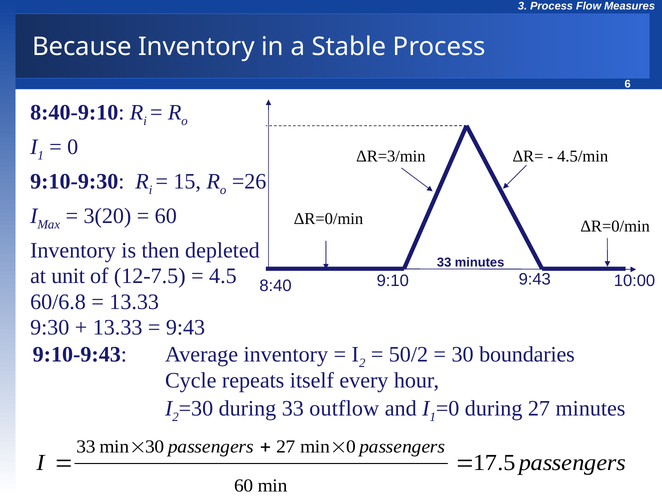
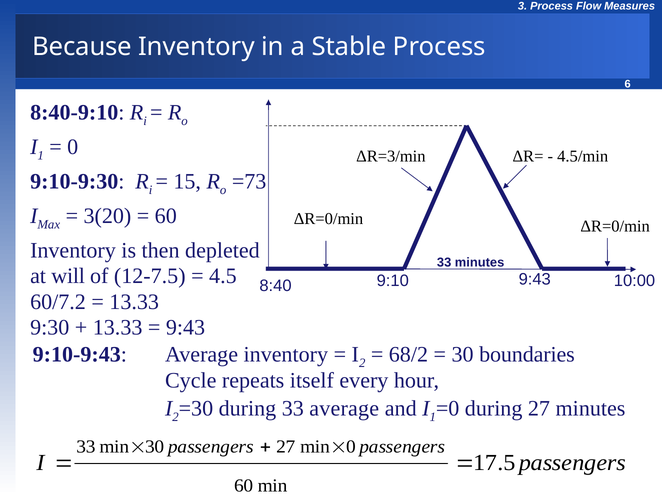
=26: =26 -> =73 (249, 182)
unit: unit -> will (68, 276)
60/6.8: 60/6.8 -> 60/7.2 (58, 302)
50/2: 50/2 -> 68/2 (408, 355)
33 outflow: outflow -> average (344, 409)
